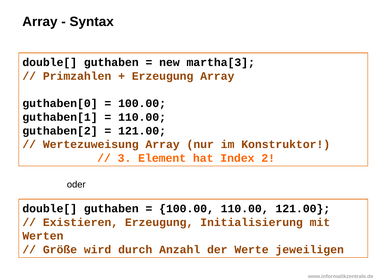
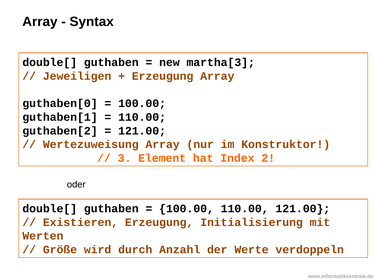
Primzahlen: Primzahlen -> Jeweiligen (77, 76)
jeweiligen: jeweiligen -> verdoppeln (310, 250)
